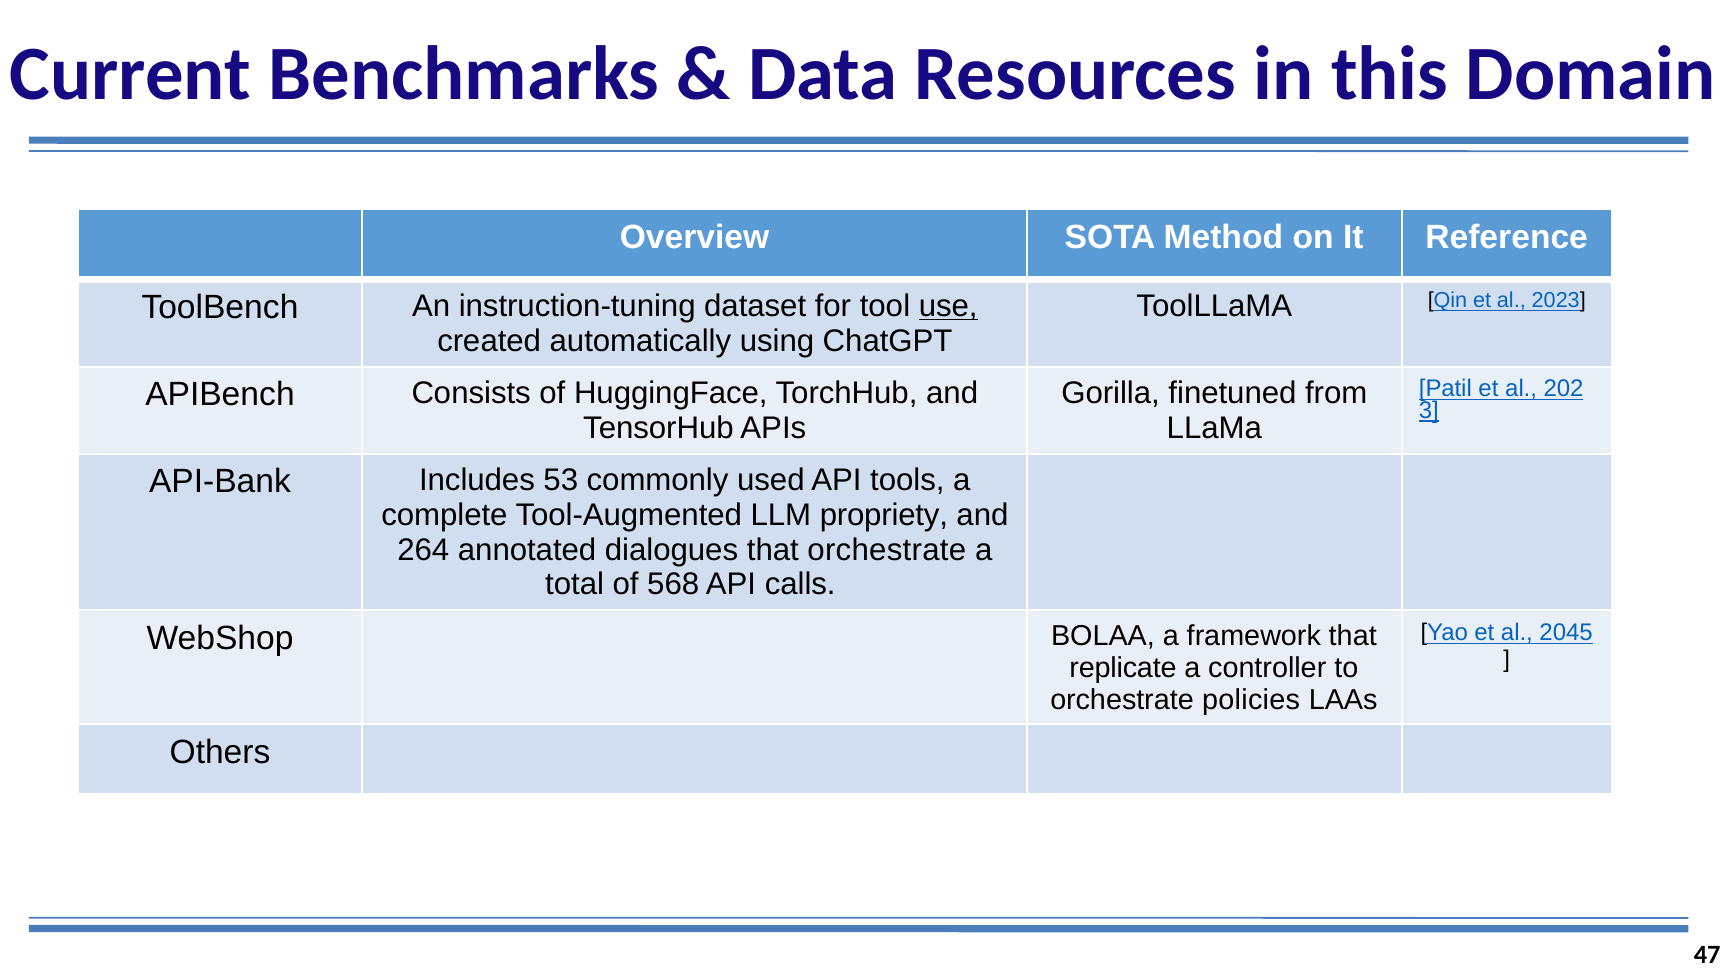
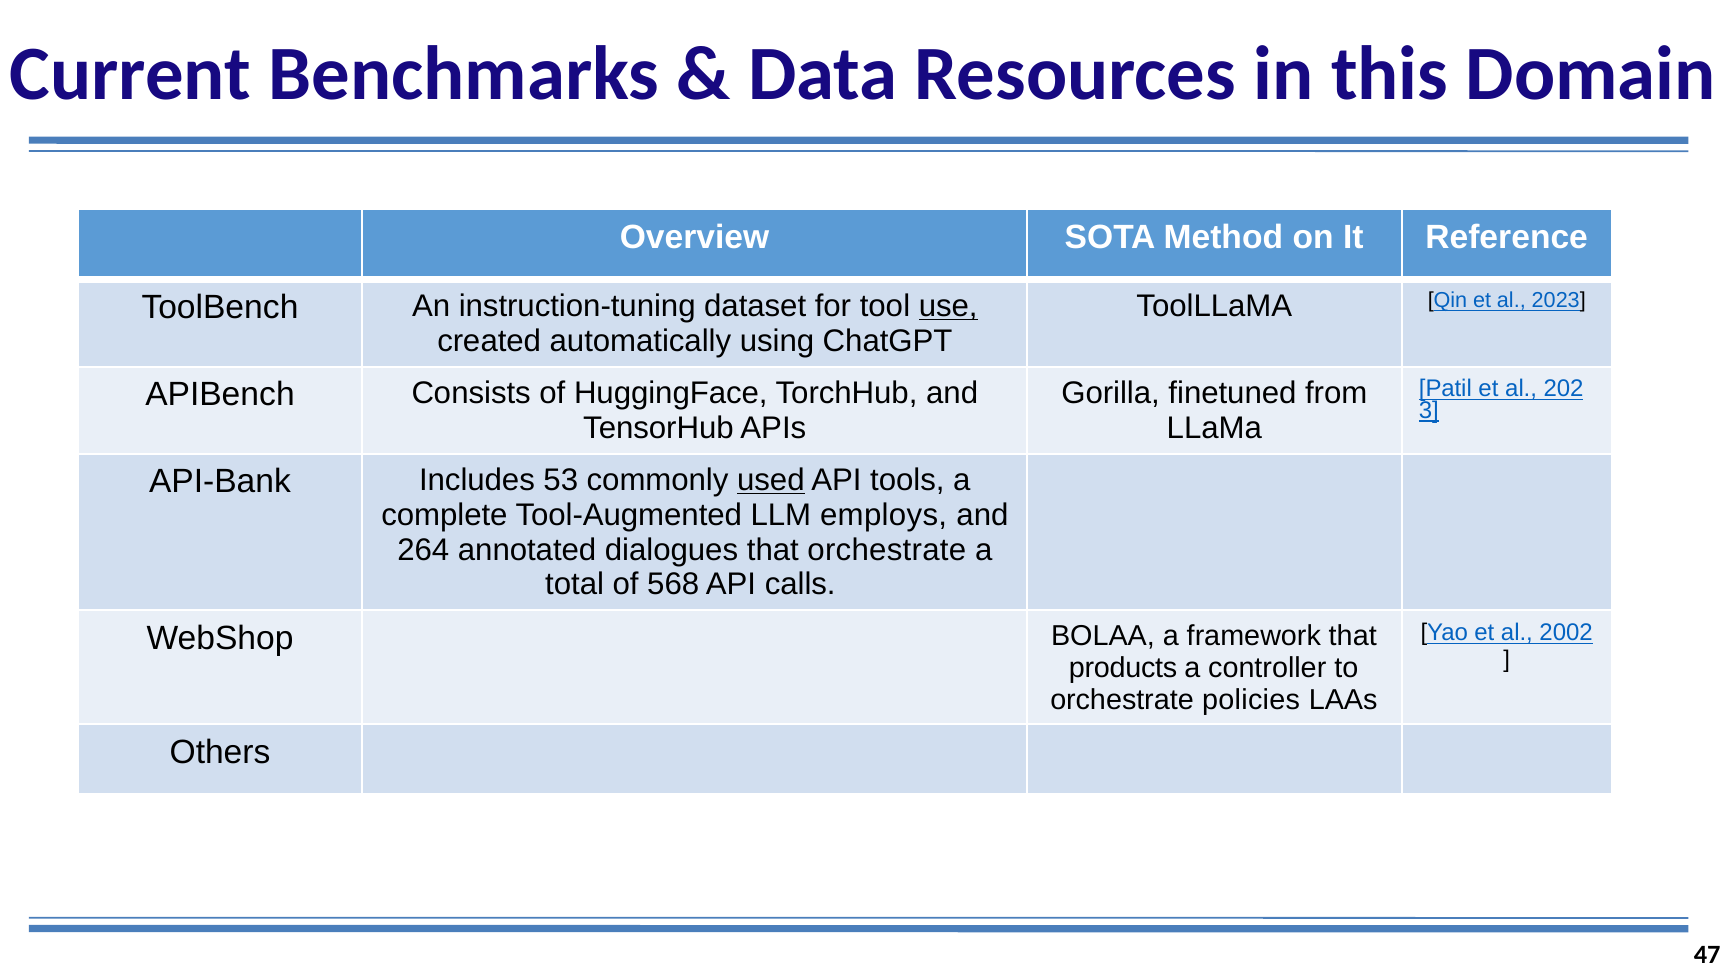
used underline: none -> present (771, 480)
propriety: propriety -> employs (884, 515)
2045: 2045 -> 2002 (1566, 632)
replicate: replicate -> products (1123, 667)
